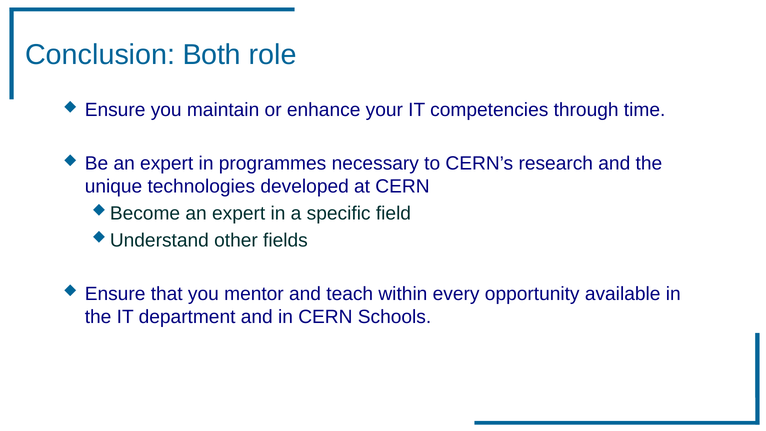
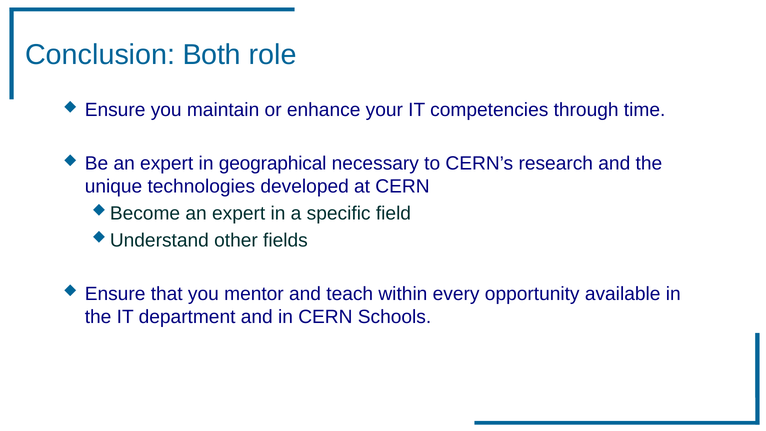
programmes: programmes -> geographical (273, 164)
